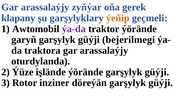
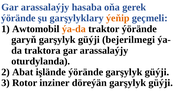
zyňýar: zyňýar -> hasaba (87, 7)
klapany: klapany -> ýörände (18, 18)
ýa-da colour: purple -> orange (74, 29)
Ýüze: Ýüze -> Abat (23, 72)
